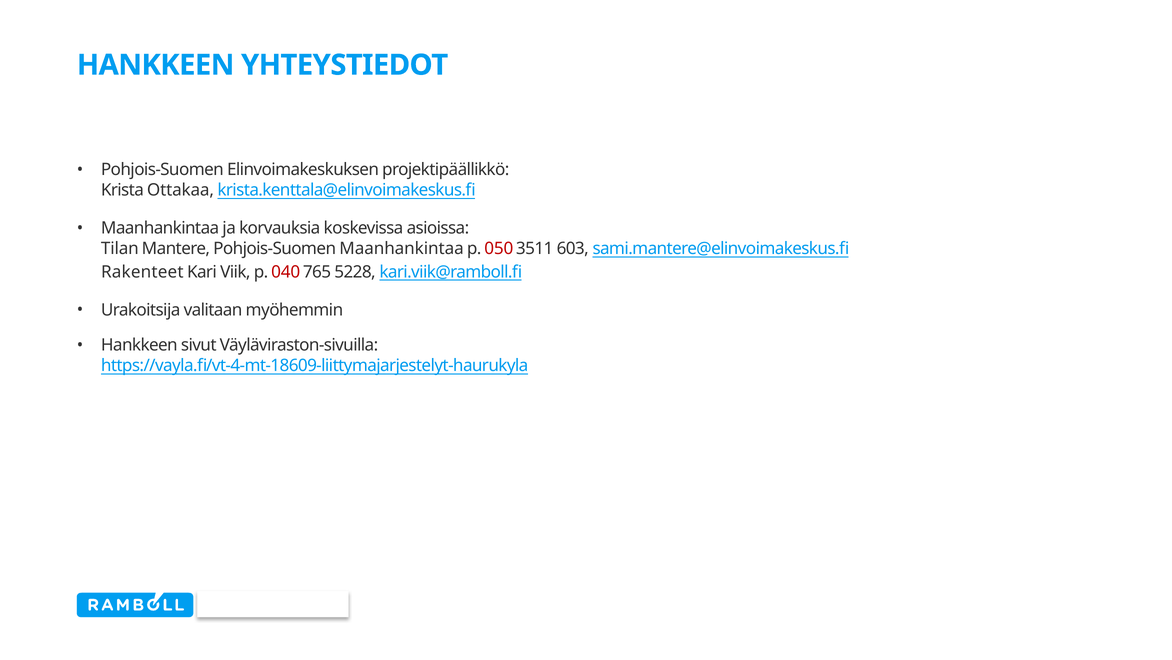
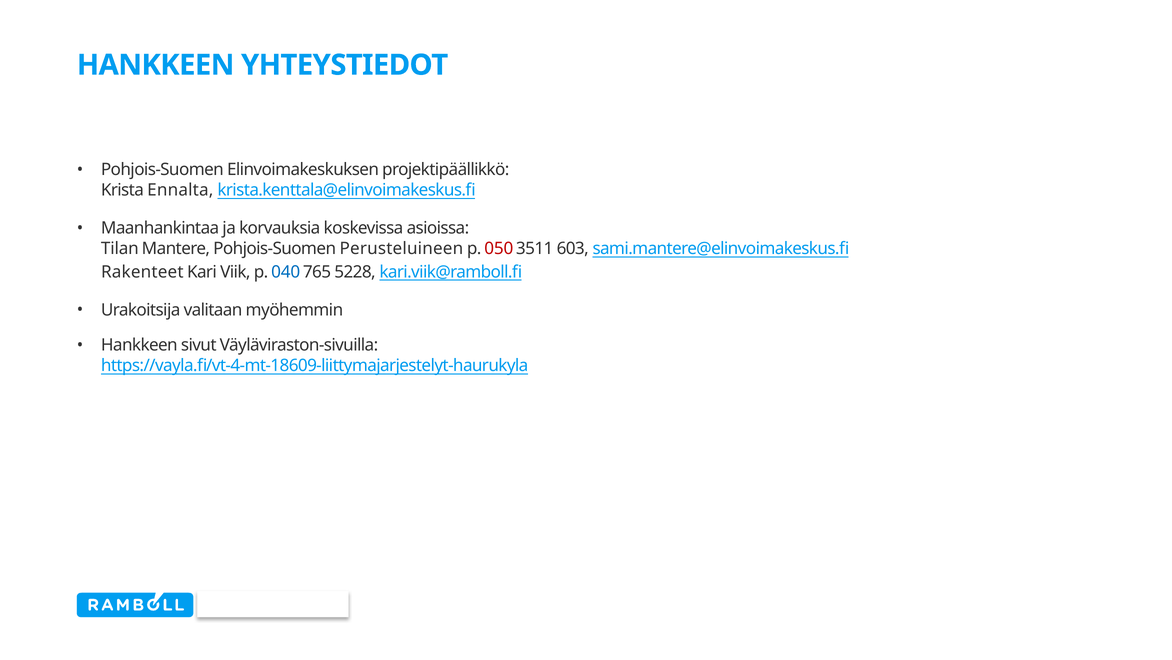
Ottakaa: Ottakaa -> Ennalta (180, 190)
Pohjois-Suomen Maanhankintaa: Maanhankintaa -> Perusteluineen (401, 249)
040 colour: red -> blue (286, 272)
